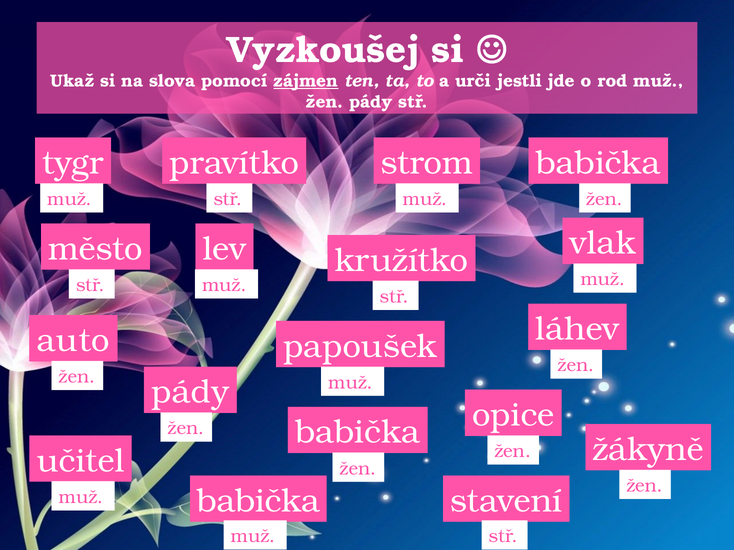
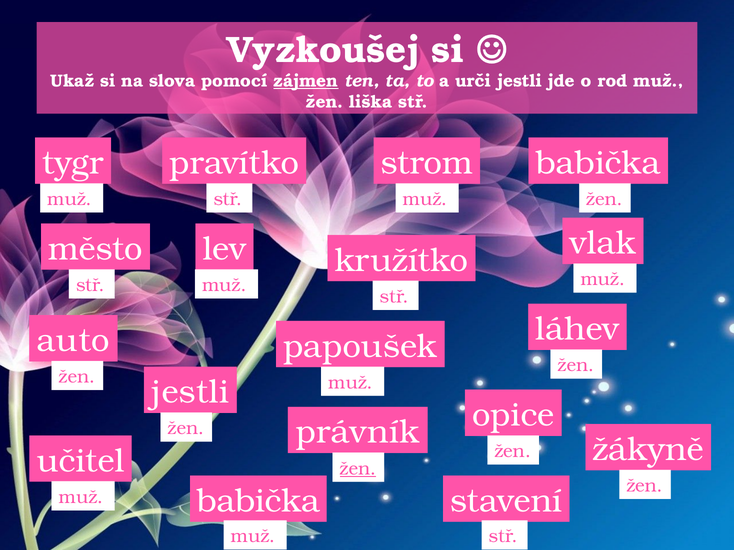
žen pády: pády -> liška (371, 102)
pády: pády -> jestli (190, 392)
babička: babička -> právník (357, 433)
žen underline: none -> present (358, 469)
